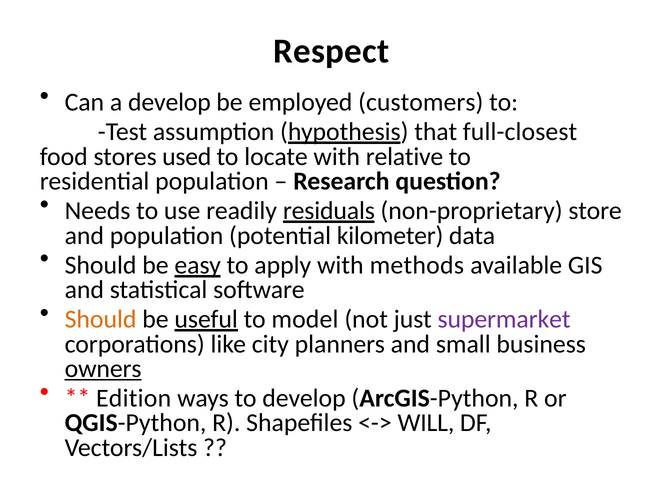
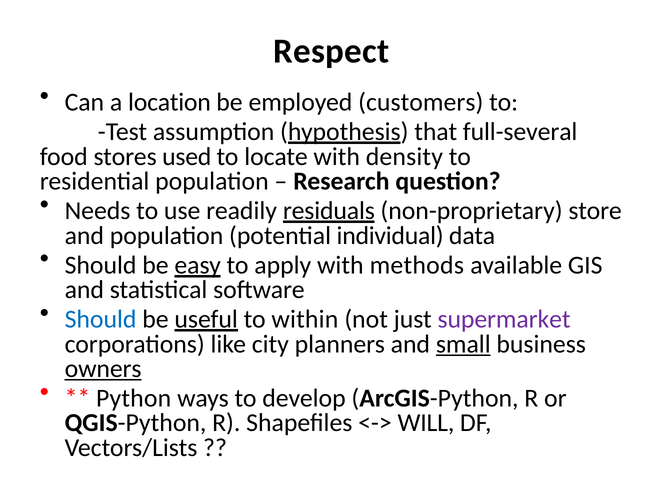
a develop: develop -> location (169, 102)
full-closest: full-closest -> full-several (520, 132)
relative: relative -> density (404, 157)
kilometer: kilometer -> individual (390, 236)
Should colour: orange -> blue (101, 319)
model: model -> within (305, 319)
small underline: none -> present (463, 344)
Edition: Edition -> Python (134, 398)
